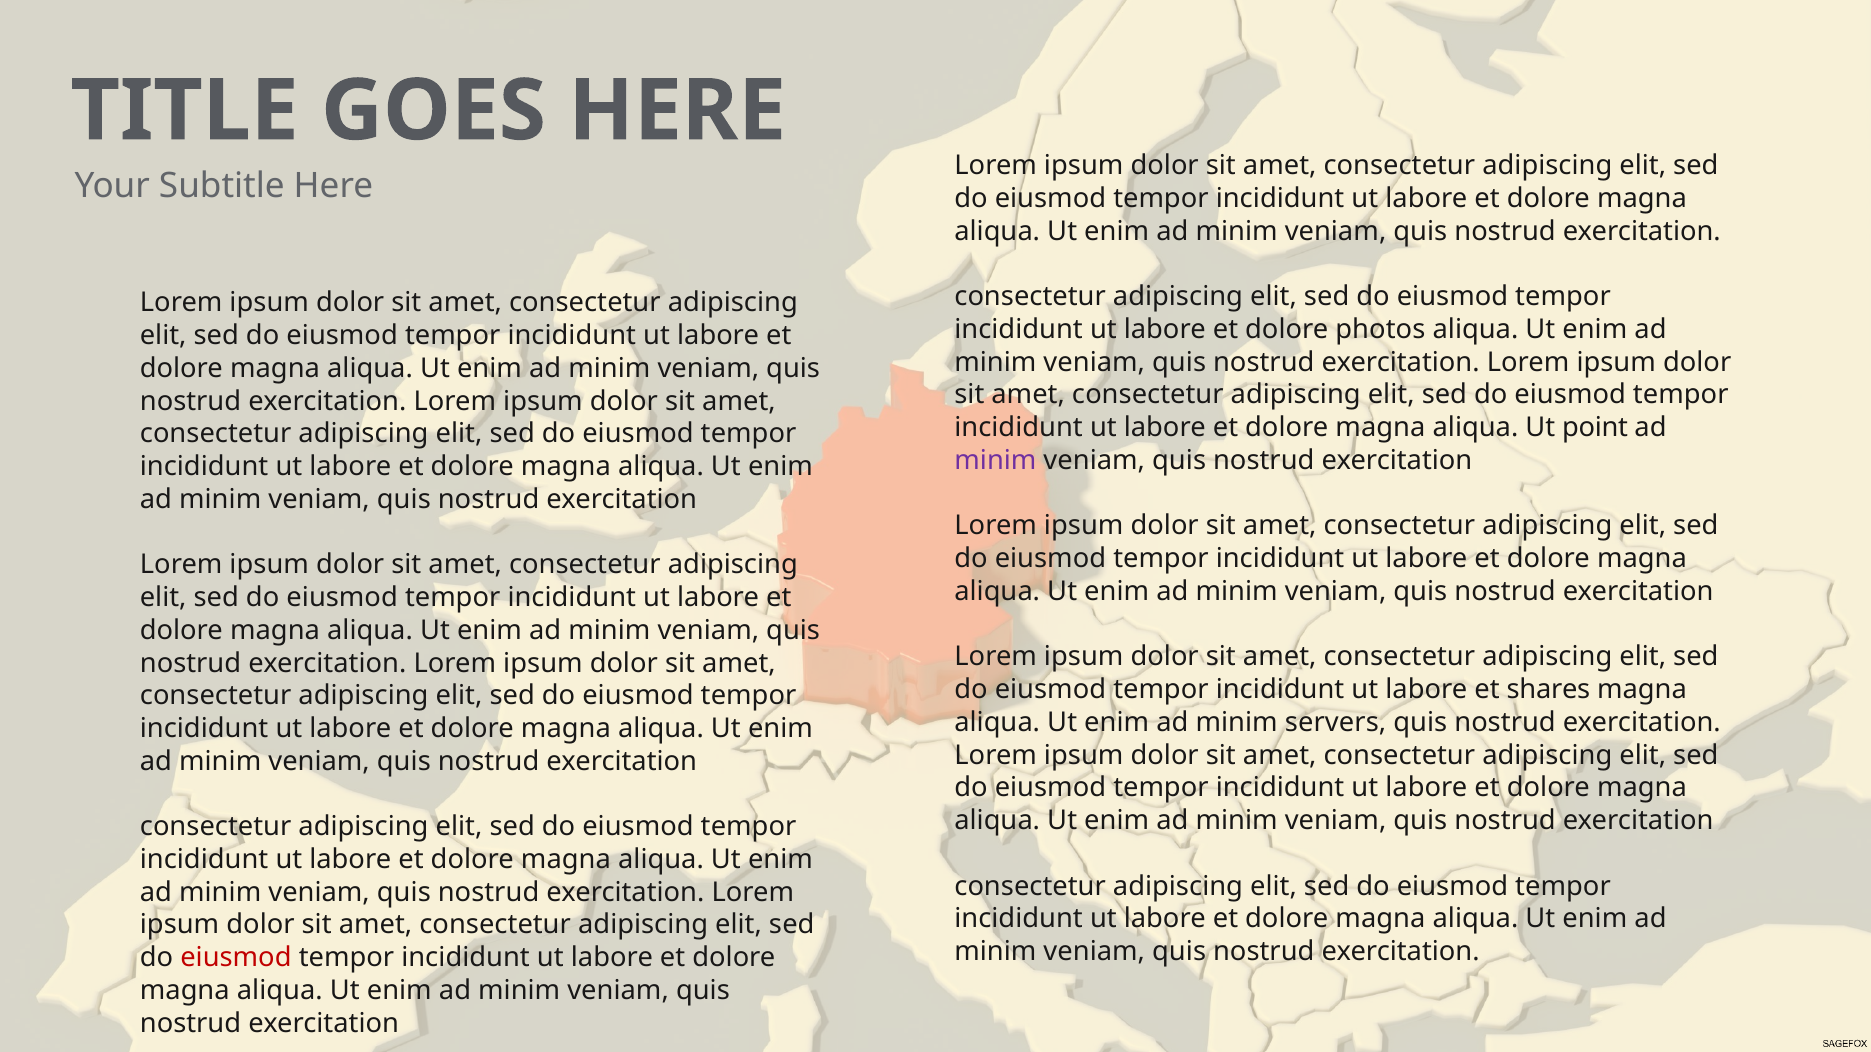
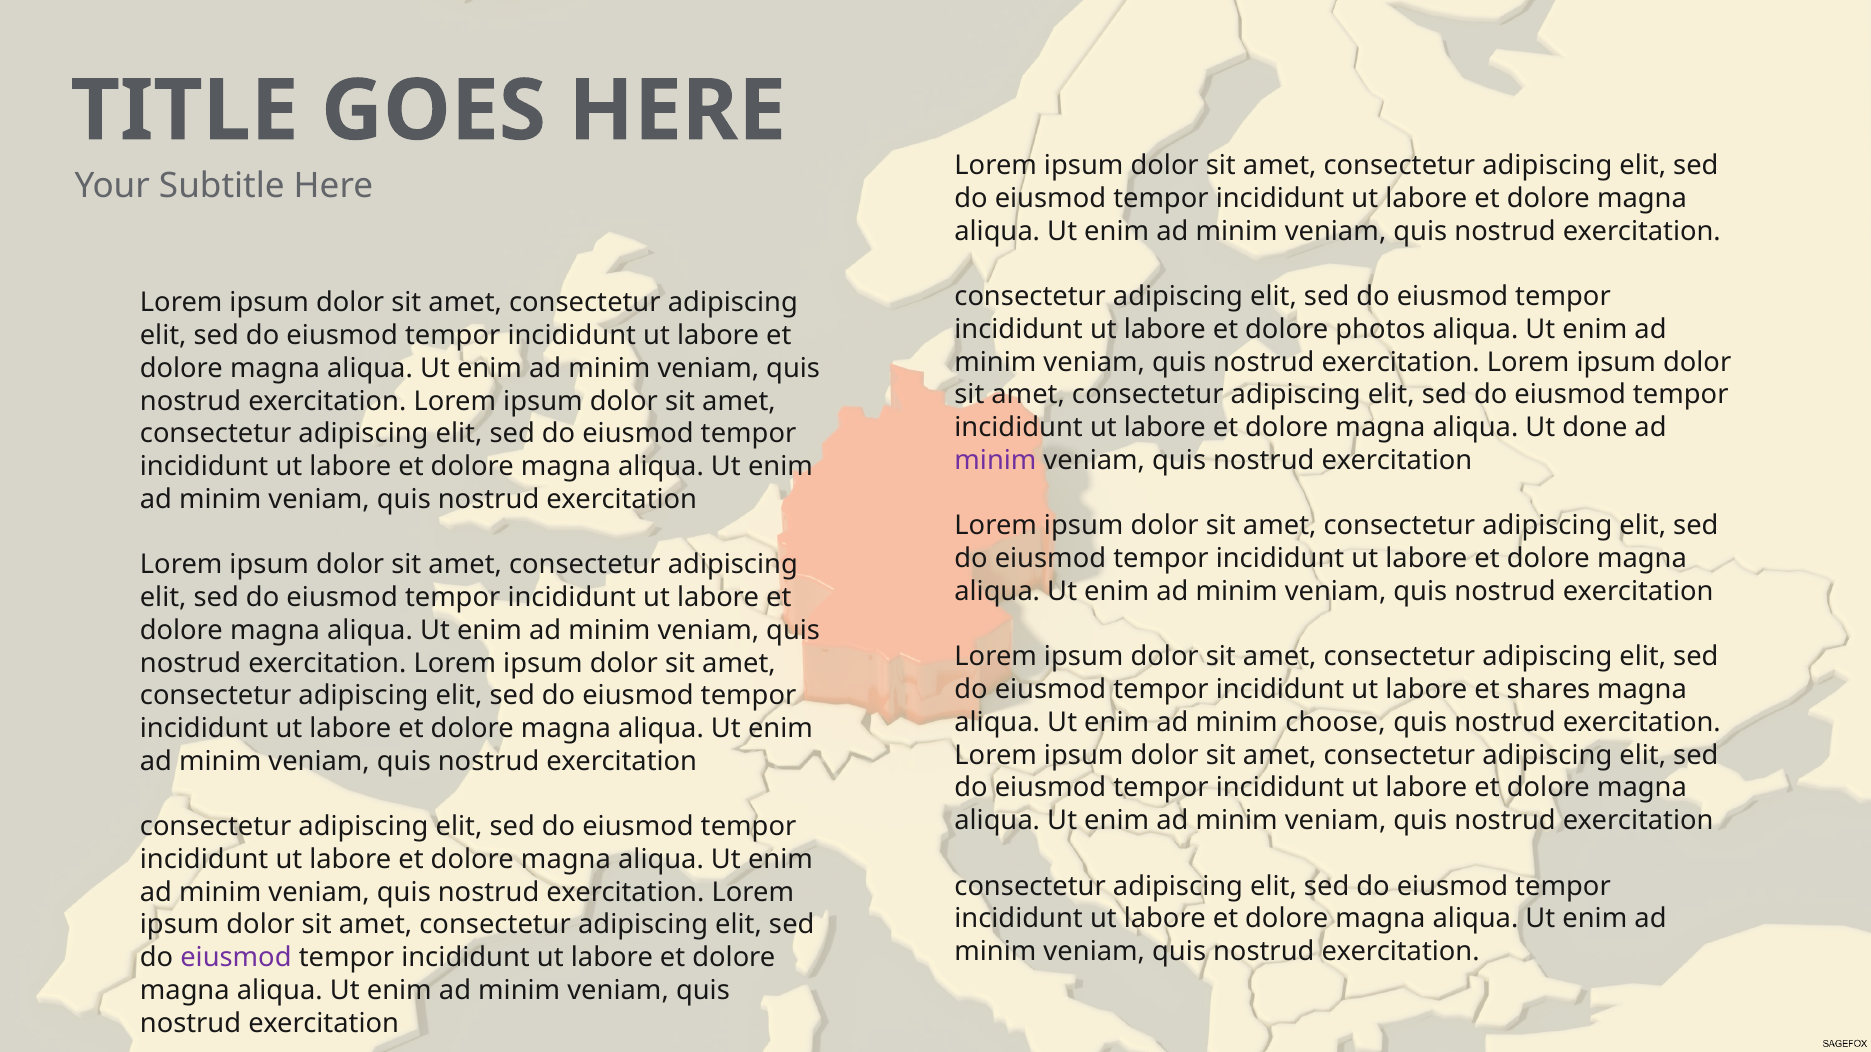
point: point -> done (1595, 428)
servers: servers -> choose (1335, 723)
eiusmod colour: red -> purple (236, 958)
